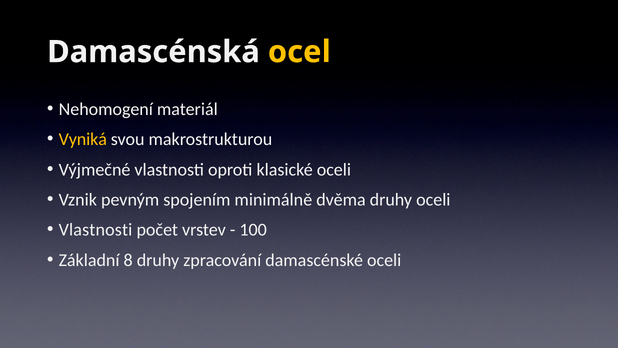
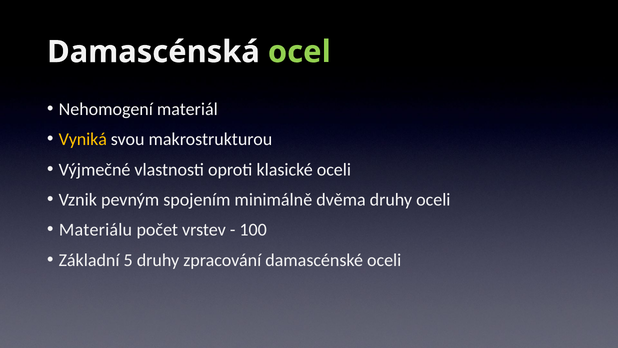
ocel colour: yellow -> light green (299, 52)
Vlastnosti: Vlastnosti -> Materiálu (95, 230)
8: 8 -> 5 (128, 260)
